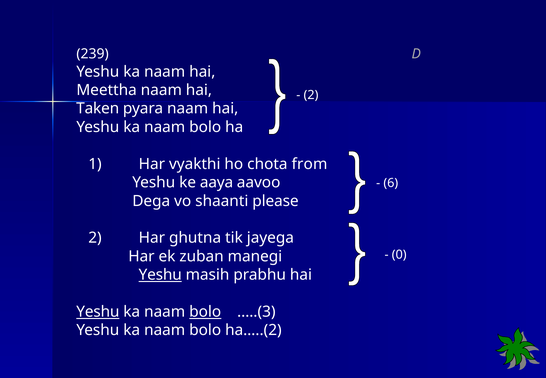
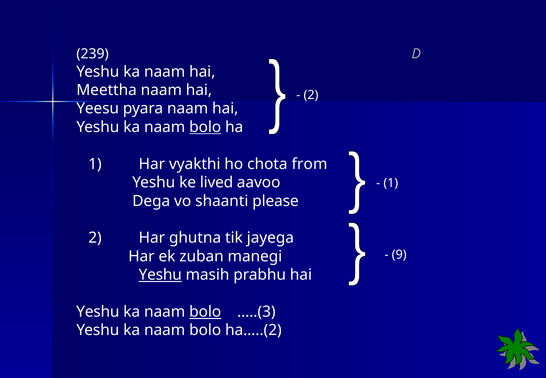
Taken: Taken -> Yeesu (98, 109)
bolo underline: none -> present (205, 127)
aaya: aaya -> lived (217, 182)
6: 6 -> 1 (391, 183)
0: 0 -> 9 (399, 255)
Yeshu underline: present -> none (98, 312)
